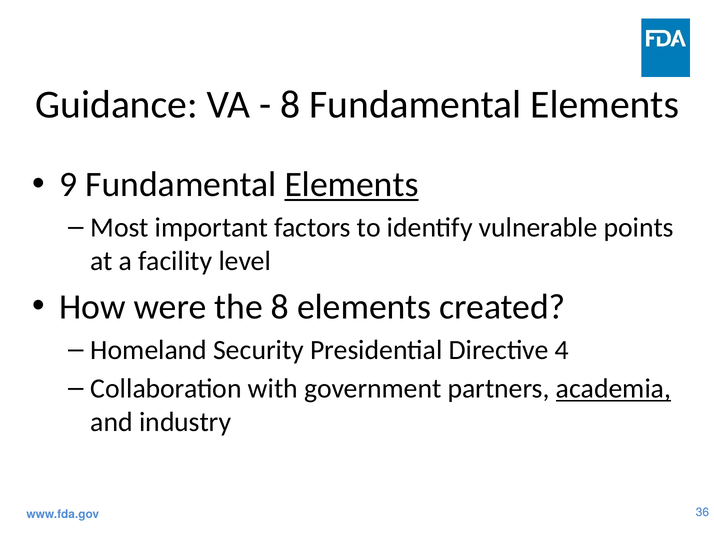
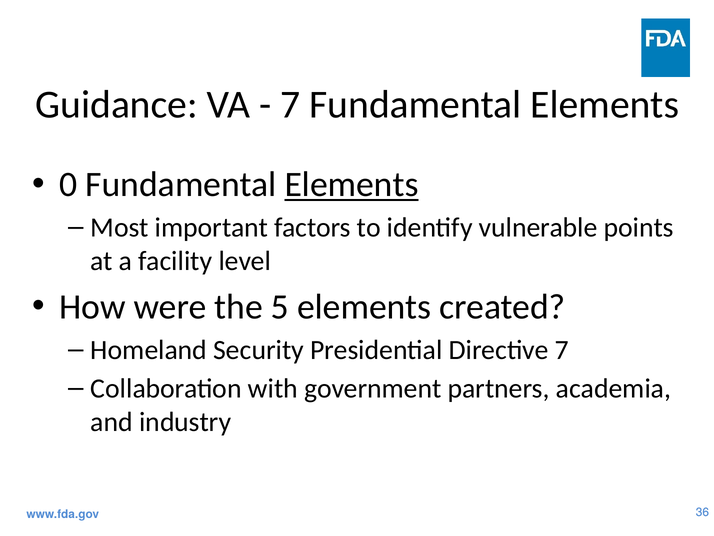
8: 8 -> 7 (290, 104)
9: 9 -> 0 (68, 184)
the 8: 8 -> 5 (280, 306)
Directive 4: 4 -> 7 (562, 350)
academia underline: present -> none (614, 388)
